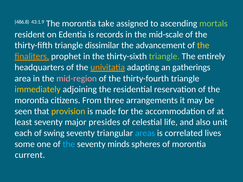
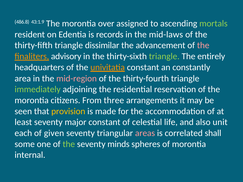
take: take -> over (106, 24)
mid-scale: mid-scale -> mid-laws (166, 34)
the colour: yellow -> pink (203, 45)
prophet: prophet -> advisory (66, 56)
univitatia adapting: adapting -> constant (143, 67)
gatherings: gatherings -> constantly (191, 67)
immediately colour: yellow -> light green (38, 89)
major presides: presides -> constant (104, 122)
swing: swing -> given (54, 133)
areas colour: light blue -> pink (145, 133)
lives: lives -> shall (213, 133)
the colour: light blue -> light green (69, 144)
current: current -> internal (30, 155)
